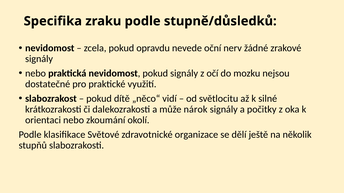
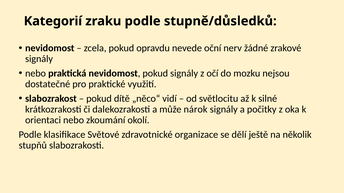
Specifika: Specifika -> Kategorií (53, 21)
